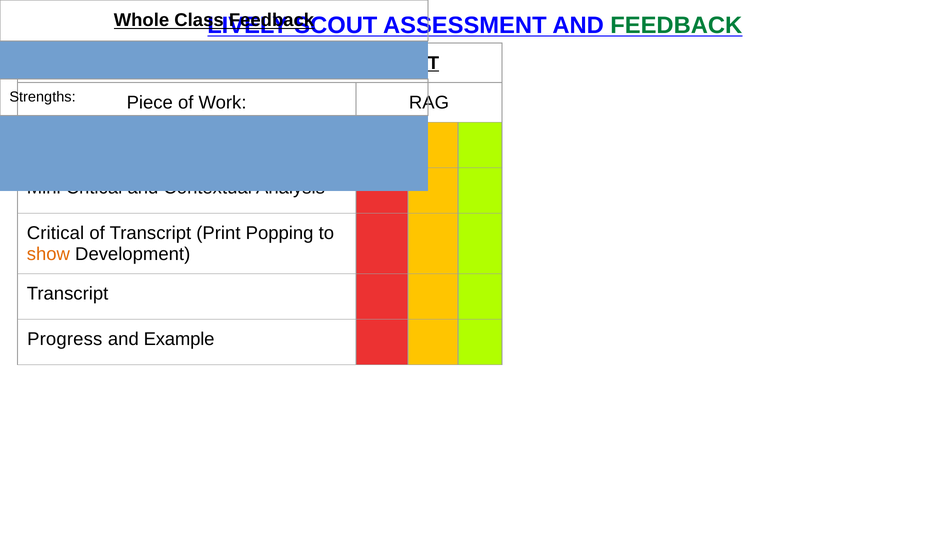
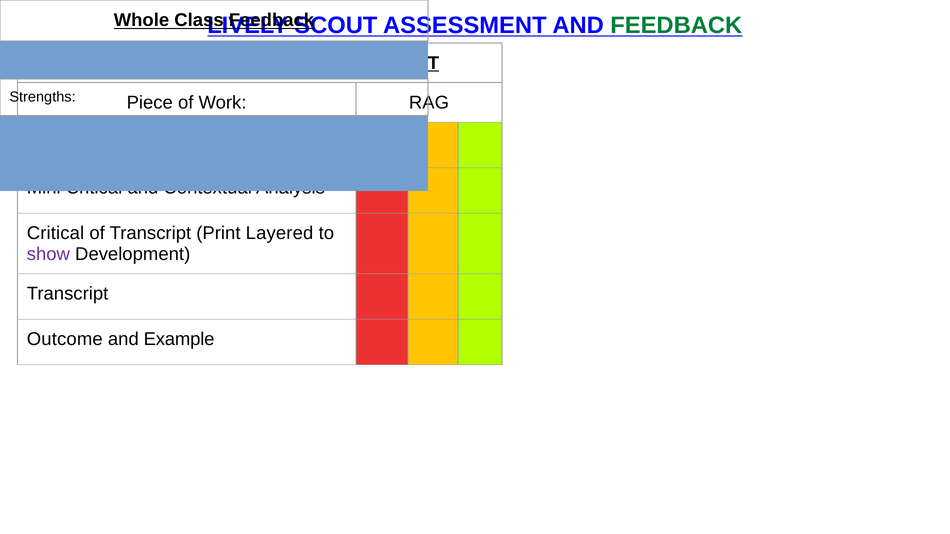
Popping: Popping -> Layered (280, 234)
show colour: orange -> purple (48, 254)
Progress: Progress -> Outcome (65, 340)
